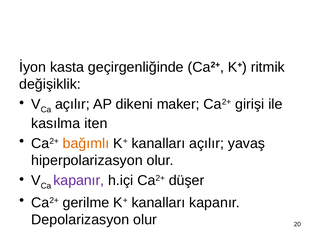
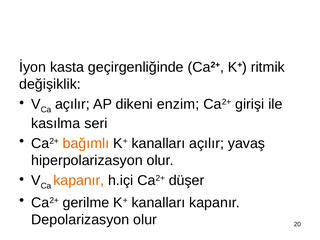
maker: maker -> enzim (178, 104)
iten: iten -> seri (96, 124)
kapanır colour: purple -> orange (79, 180)
